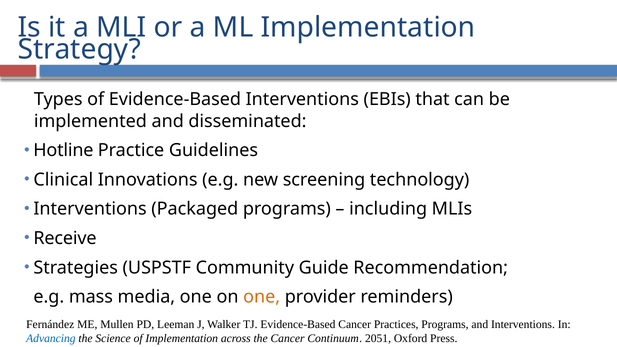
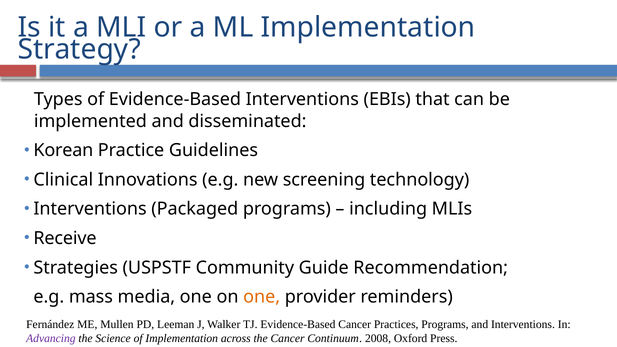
Hotline: Hotline -> Korean (63, 150)
Advancing colour: blue -> purple (51, 338)
2051: 2051 -> 2008 (378, 338)
